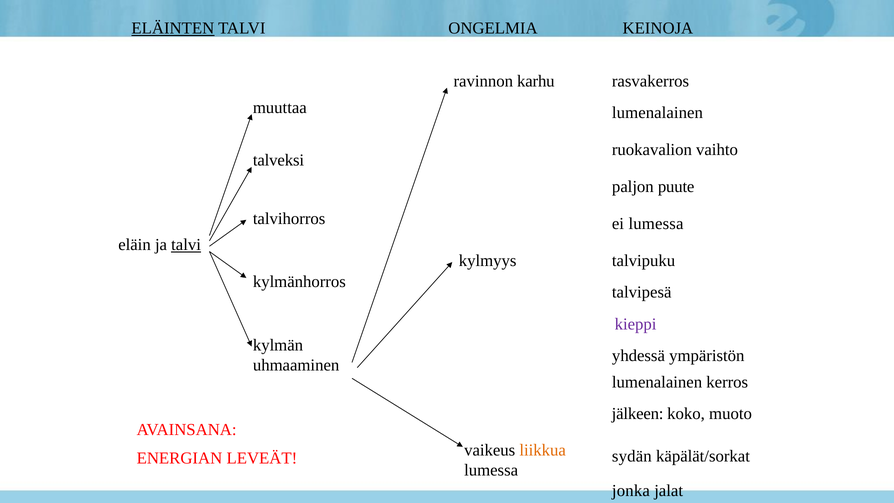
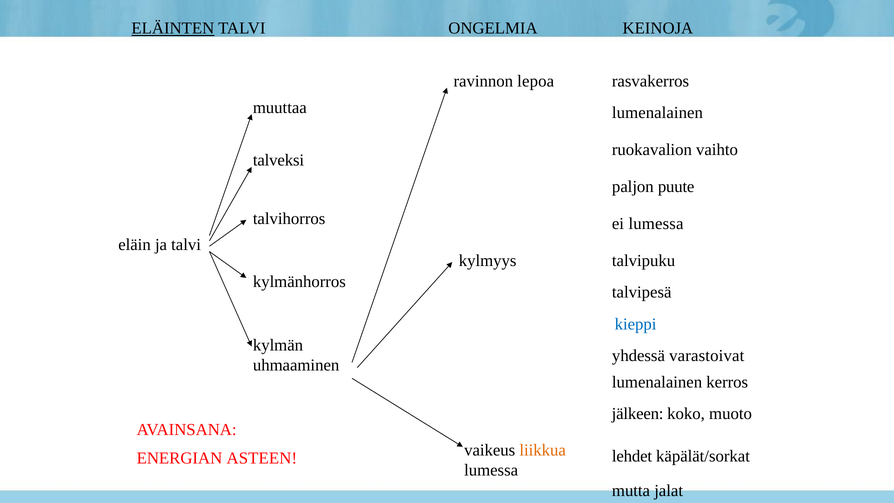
karhu: karhu -> lepoa (536, 81)
talvi underline: present -> none (186, 245)
kieppi colour: purple -> blue (636, 324)
ympäristön: ympäristön -> varastoivat (707, 356)
sydän: sydän -> lehdet (632, 456)
LEVEÄT: LEVEÄT -> ASTEEN (262, 458)
jonka: jonka -> mutta (631, 490)
